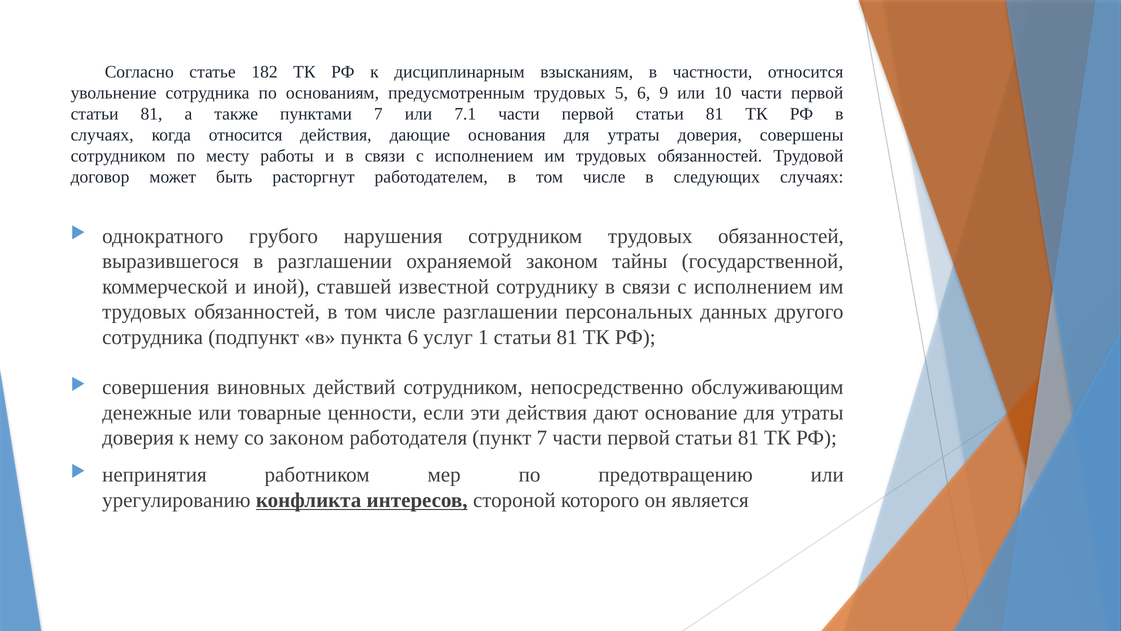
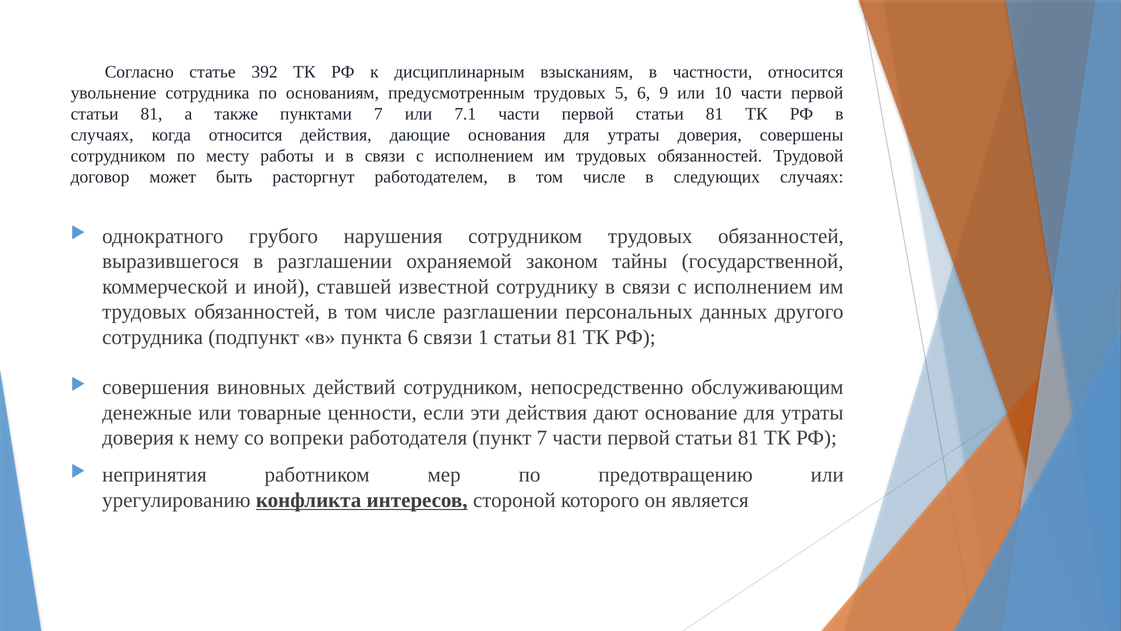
182: 182 -> 392 (265, 72)
6 услуг: услуг -> связи (448, 337)
со законом: законом -> вопреки (307, 438)
